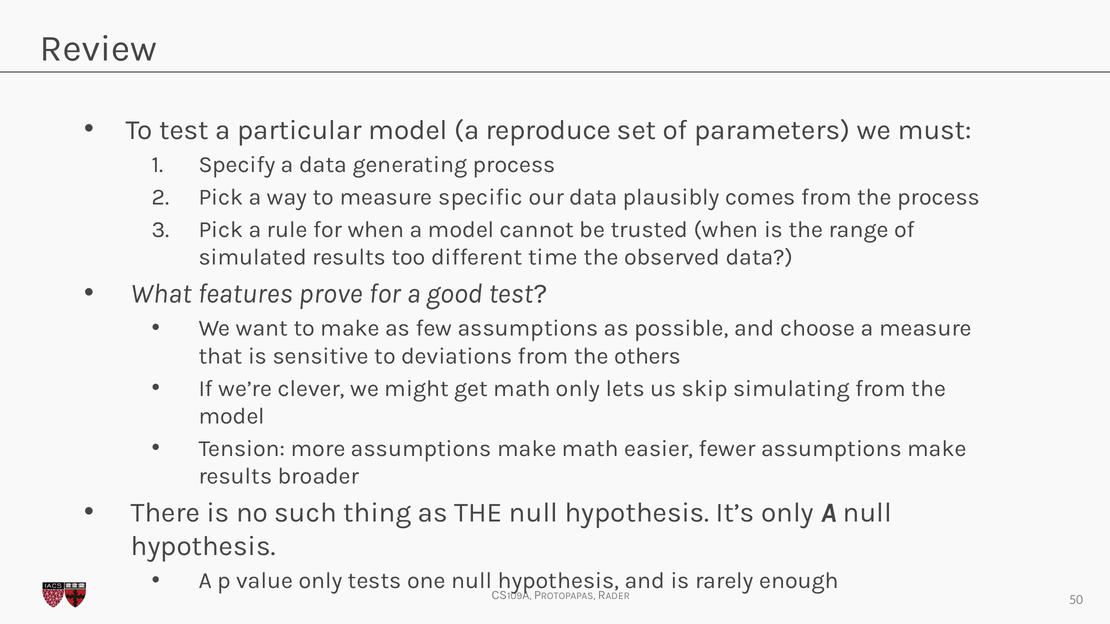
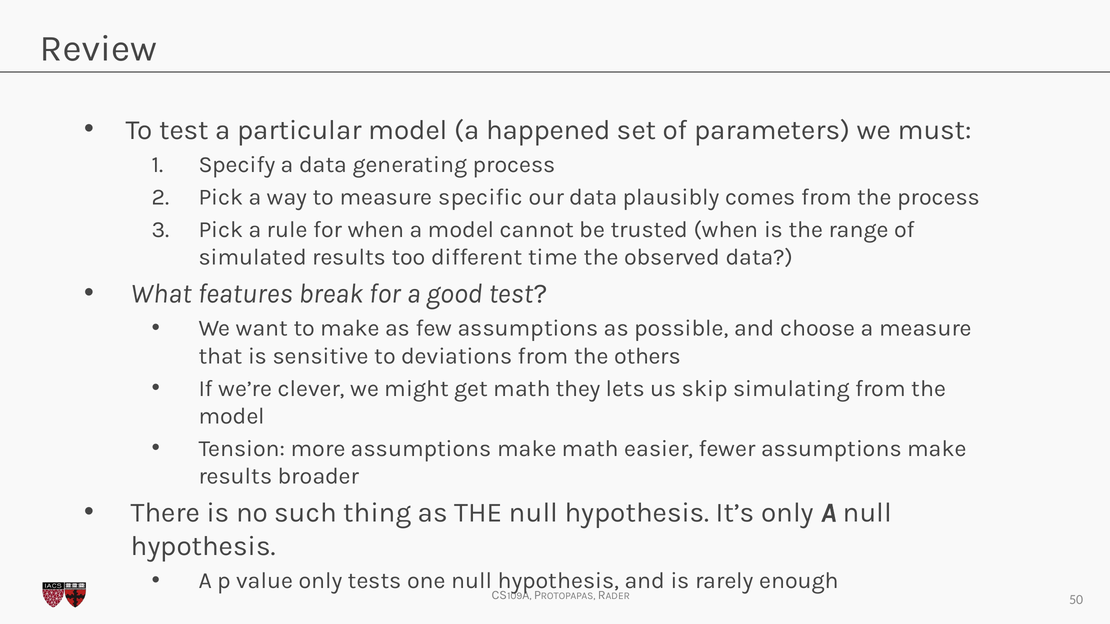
reproduce: reproduce -> happened (548, 130)
prove: prove -> break (331, 294)
math only: only -> they (578, 389)
